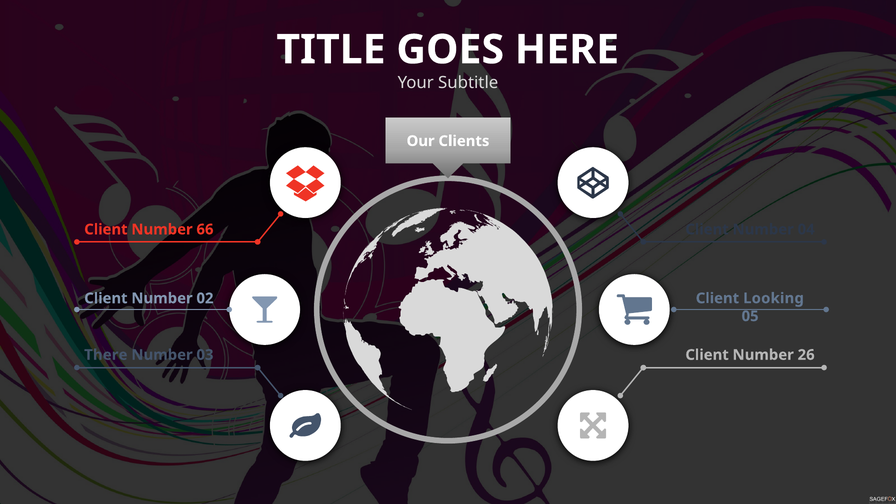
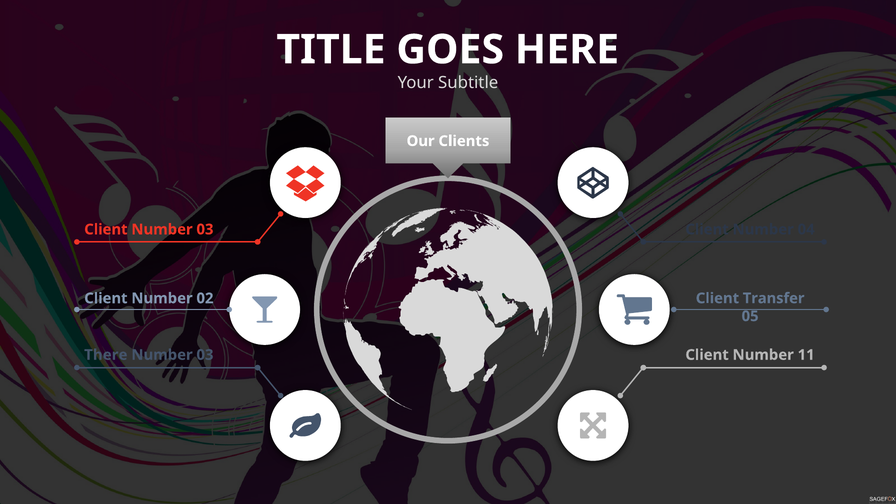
Client Number 66: 66 -> 03 (205, 229)
Looking: Looking -> Transfer (774, 298)
26: 26 -> 11 (806, 355)
